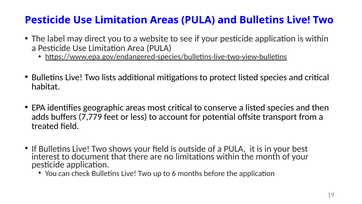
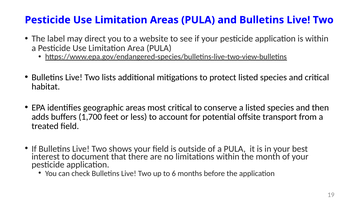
7,779: 7,779 -> 1,700 (90, 117)
